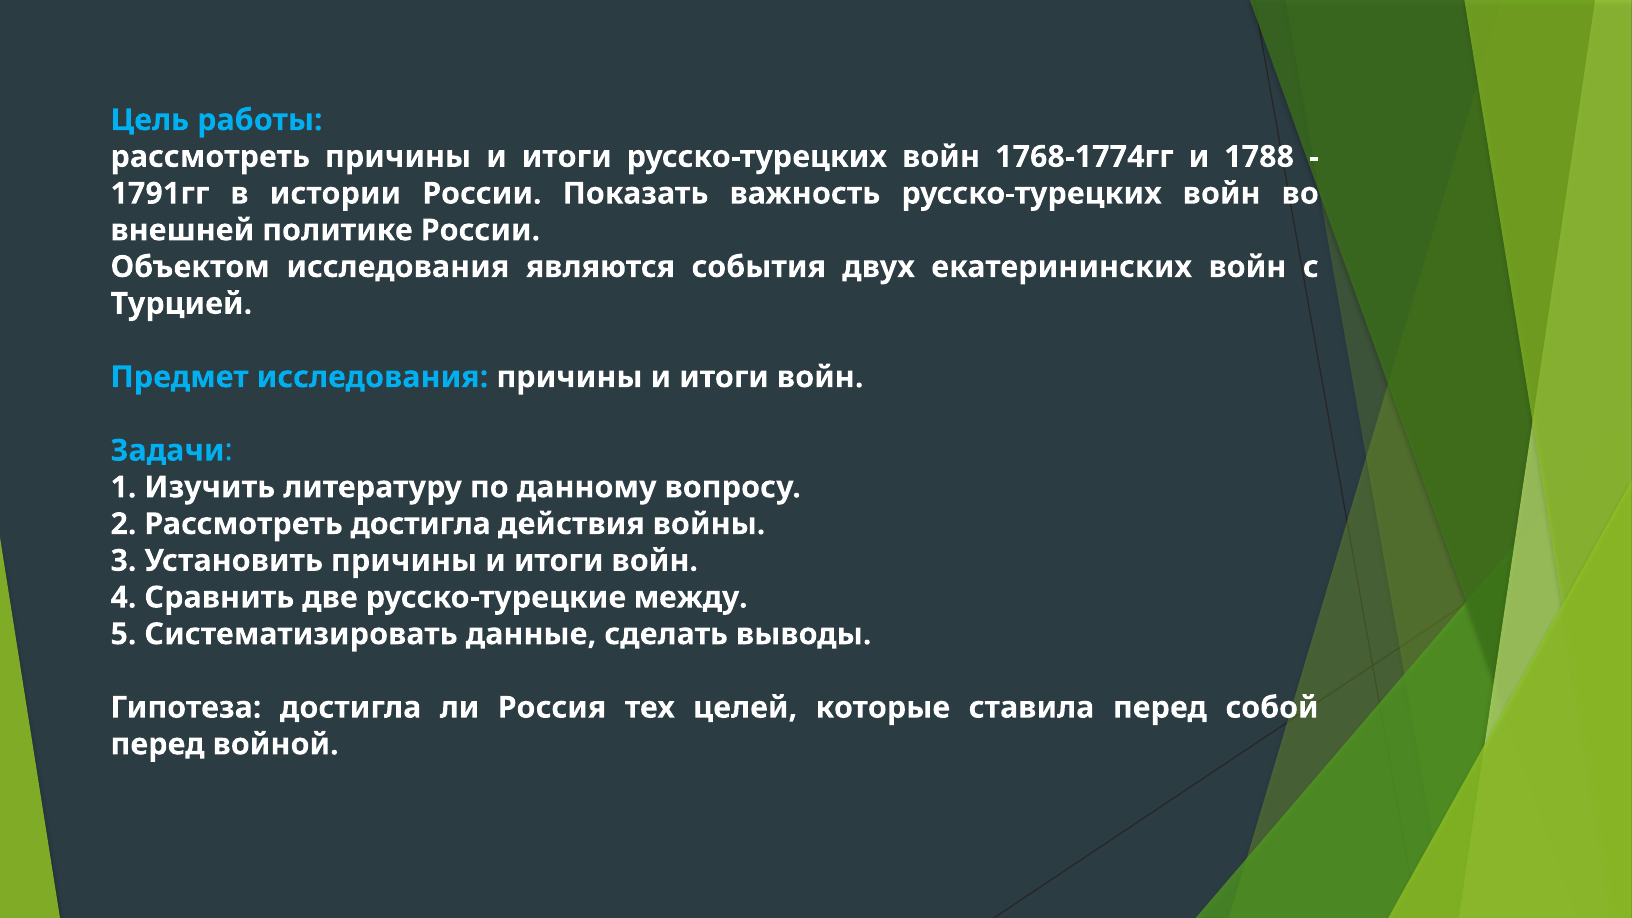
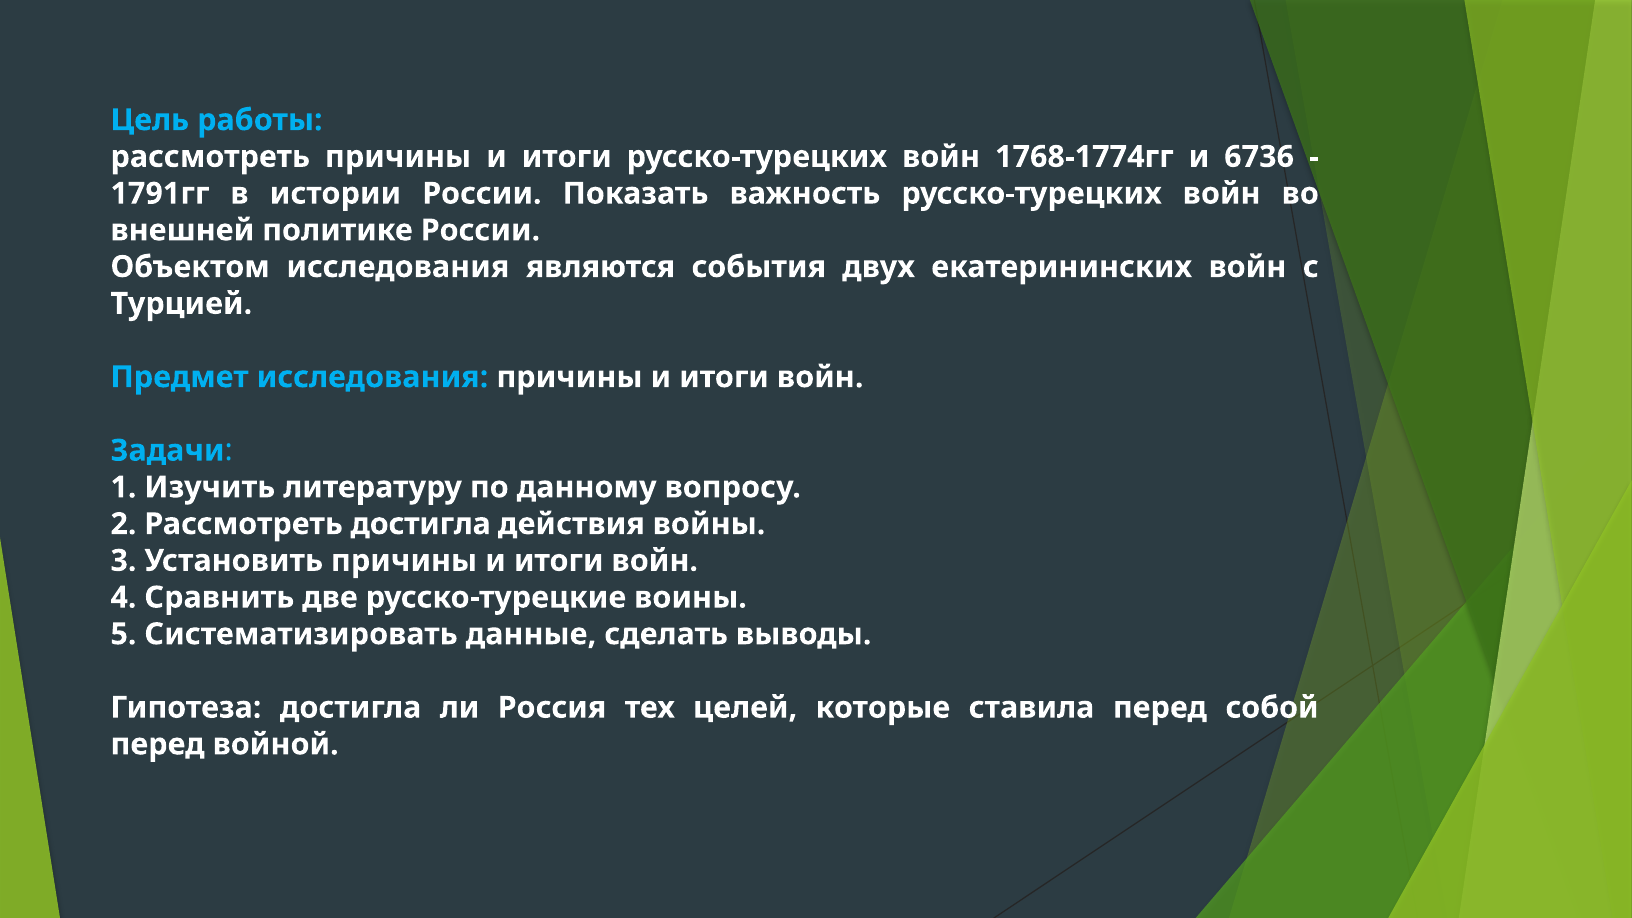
1788: 1788 -> 6736 (1259, 157)
между: между -> воины (690, 597)
